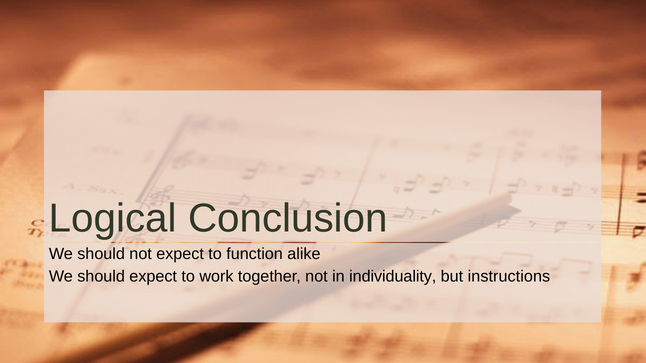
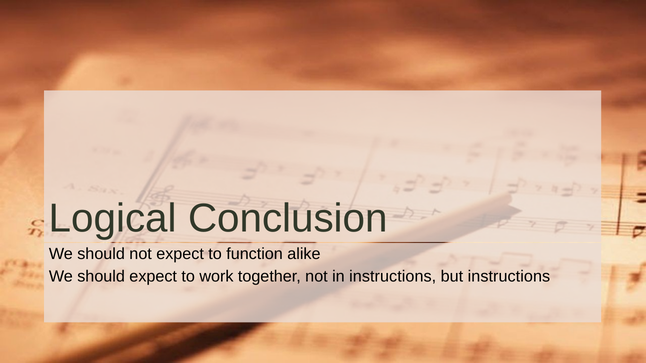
in individuality: individuality -> instructions (393, 277)
